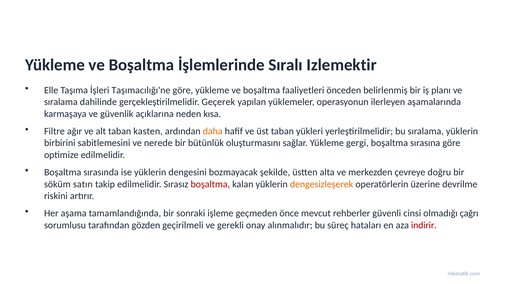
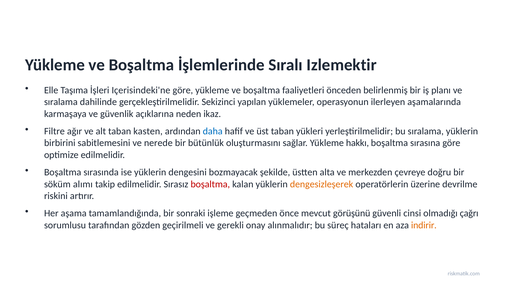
Taşımacılığı'ne: Taşımacılığı'ne -> Içerisindeki'ne (141, 90)
Geçerek: Geçerek -> Sekizinci (218, 102)
kısa: kısa -> ikaz (212, 114)
daha colour: orange -> blue (213, 131)
gergi: gergi -> hakkı (357, 143)
satın: satın -> alımı (83, 184)
rehberler: rehberler -> görüşünü (352, 213)
indirir colour: red -> orange (424, 225)
